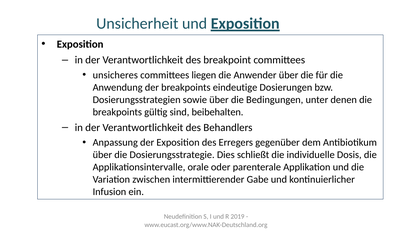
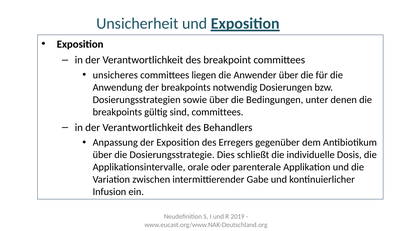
eindeutige: eindeutige -> notwendig (235, 87)
sind beibehalten: beibehalten -> committees (218, 112)
